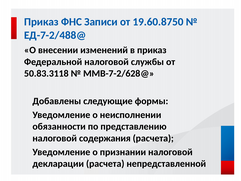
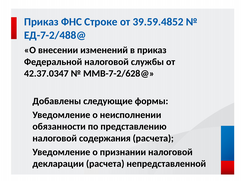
Записи: Записи -> Строке (101, 22)
19.60.8750: 19.60.8750 -> 39.59.4852 (158, 22)
50.83.3118: 50.83.3118 -> 42.37.0347 (46, 73)
